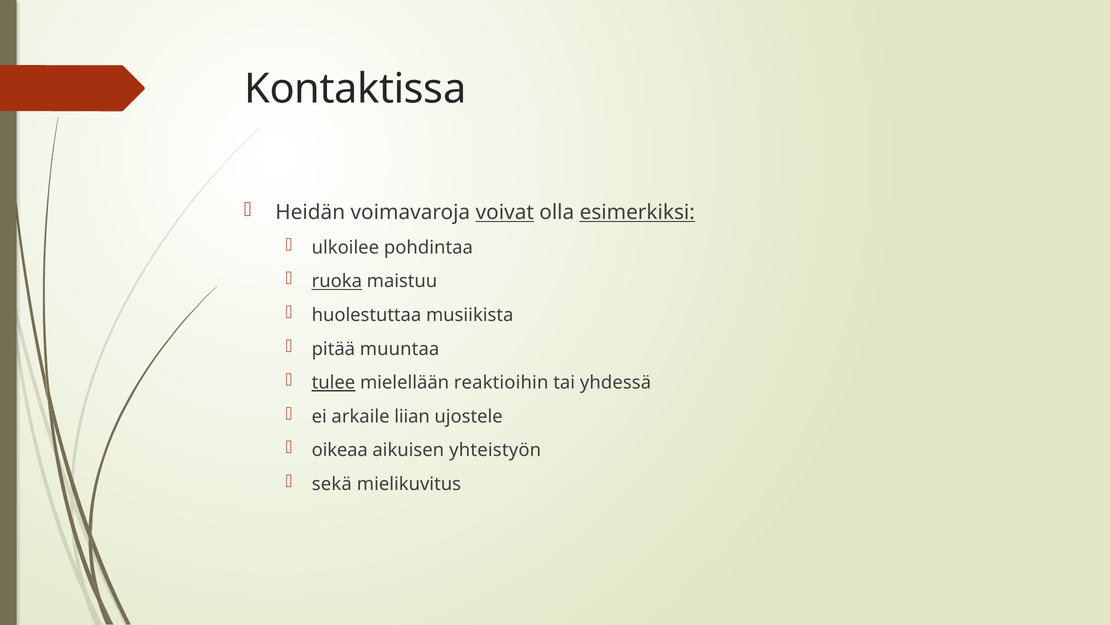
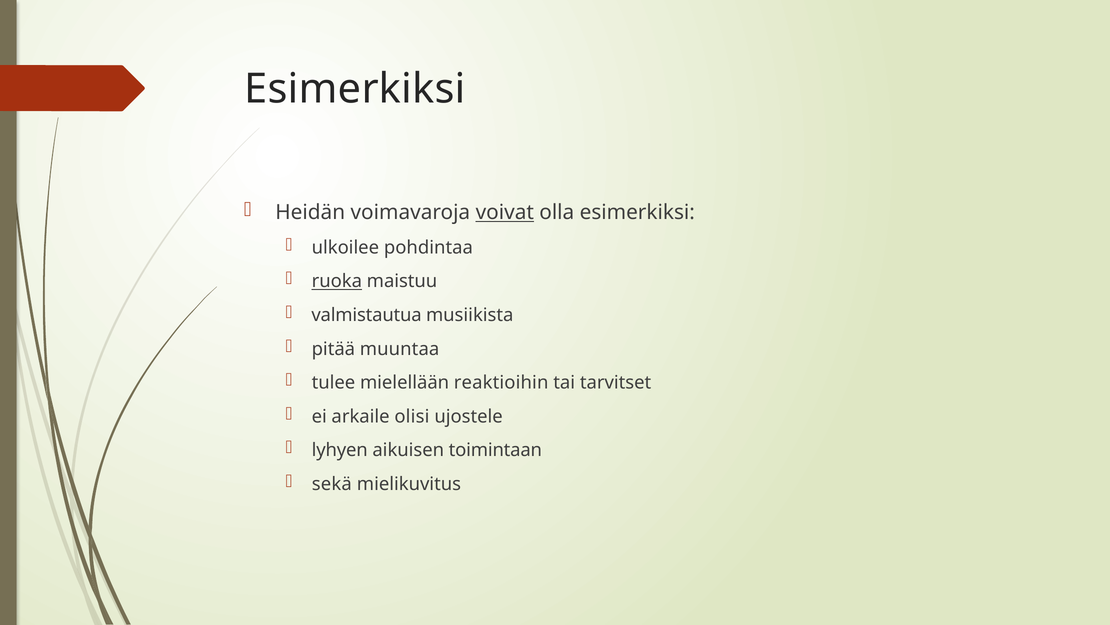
Kontaktissa: Kontaktissa -> Esimerkiksi (355, 89)
esimerkiksi underline: present -> none (637, 212)
huolestuttaa: huolestuttaa -> valmistautua (367, 315)
tulee underline: present -> none (333, 382)
yhdessä: yhdessä -> tarvitset (616, 382)
liian: liian -> olisi (412, 416)
oikeaa: oikeaa -> lyhyen (340, 450)
yhteistyön: yhteistyön -> toimintaan (495, 450)
